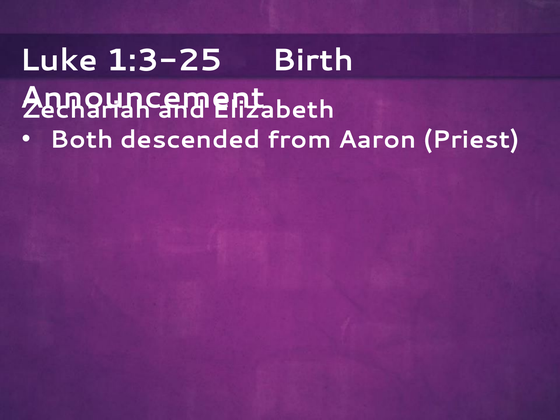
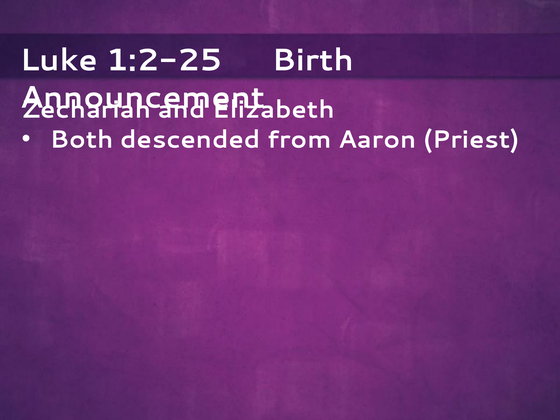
1:3-25: 1:3-25 -> 1:2-25 (164, 60)
